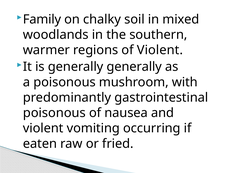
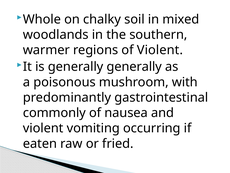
Family: Family -> Whole (42, 19)
poisonous: poisonous -> commonly (54, 113)
